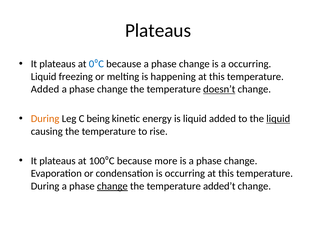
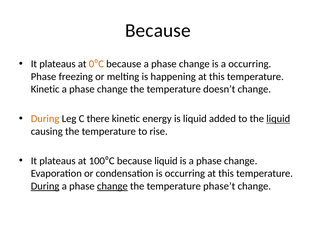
Plateaus: Plateaus -> Because (158, 31)
0⁰C colour: blue -> orange (96, 64)
Liquid: Liquid -> Phase (44, 77)
Added: Added -> Kinetic (45, 89)
doesn’t underline: present -> none (219, 89)
being: being -> there (98, 119)
because more: more -> liquid (166, 161)
During underline: none -> present (45, 186)
added’t: added’t -> phase’t (219, 186)
